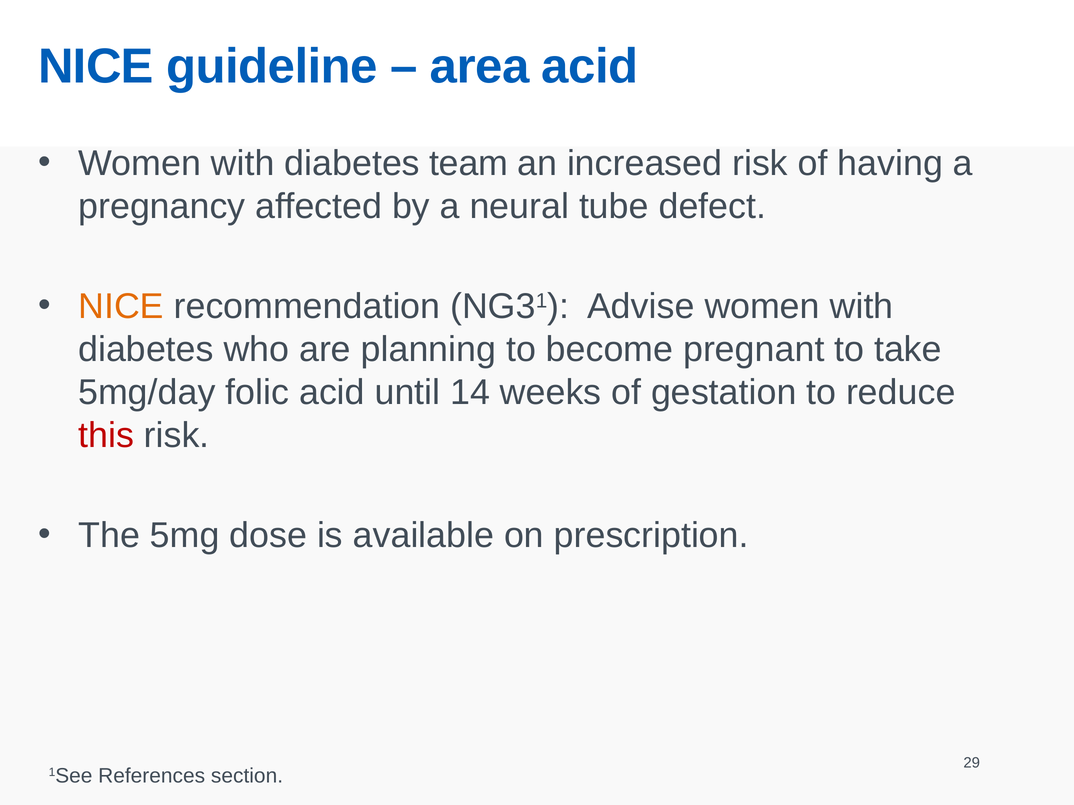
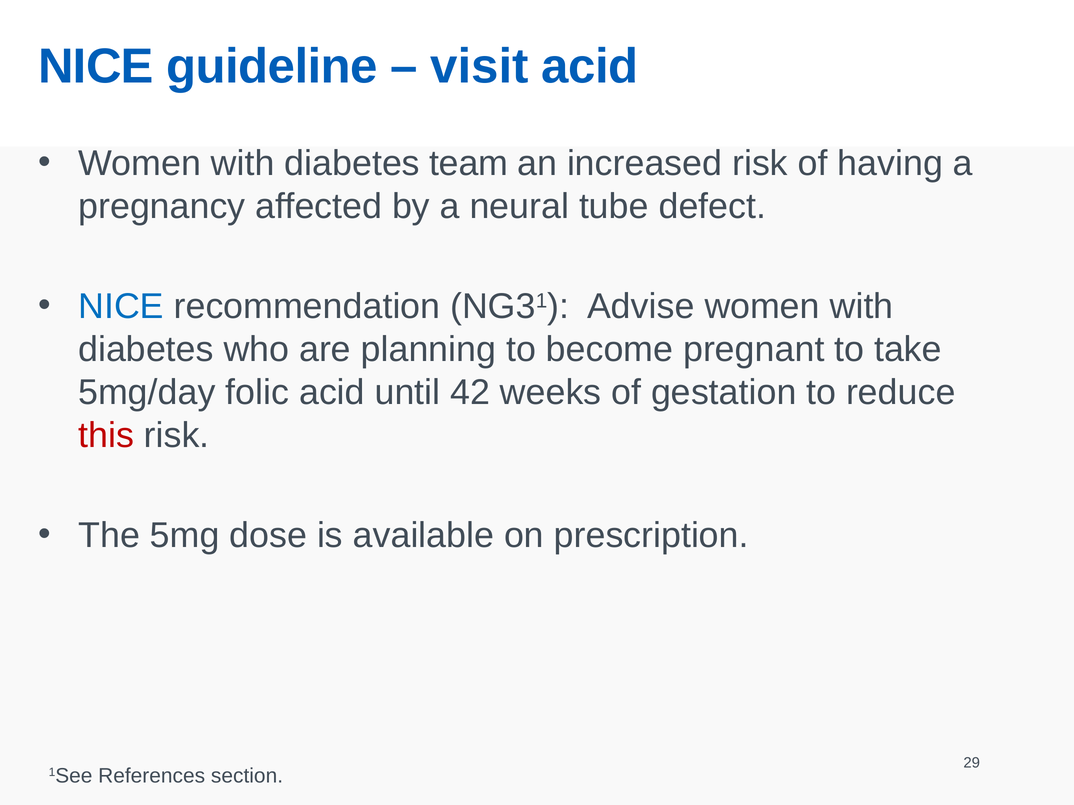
area: area -> visit (480, 67)
NICE colour: orange -> blue (121, 307)
14: 14 -> 42 (470, 393)
